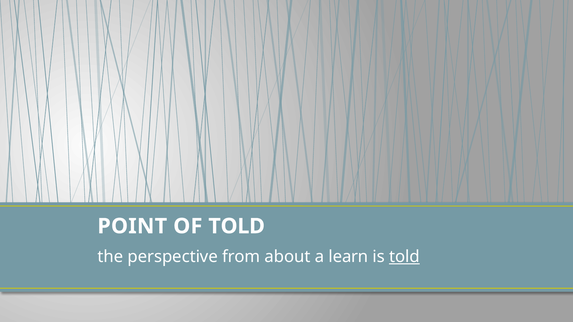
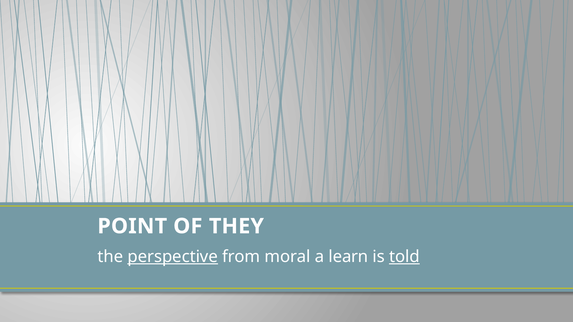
OF TOLD: TOLD -> THEY (236, 226)
perspective underline: none -> present (173, 257)
about: about -> moral (288, 257)
